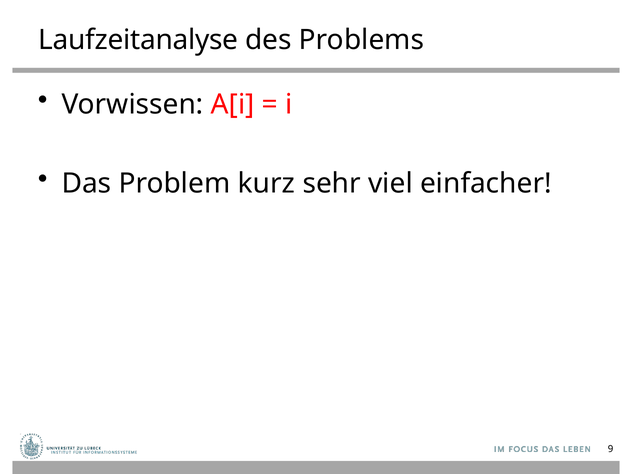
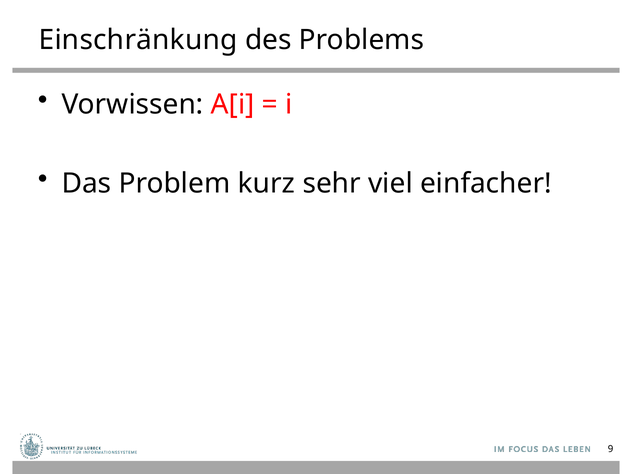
Laufzeitanalyse: Laufzeitanalyse -> Einschränkung (138, 40)
